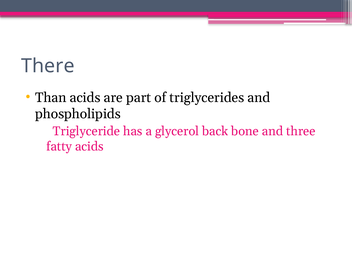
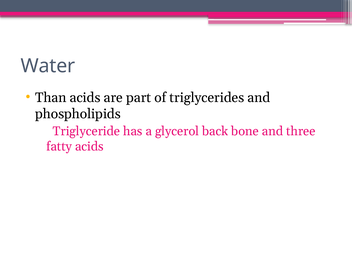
There: There -> Water (48, 66)
